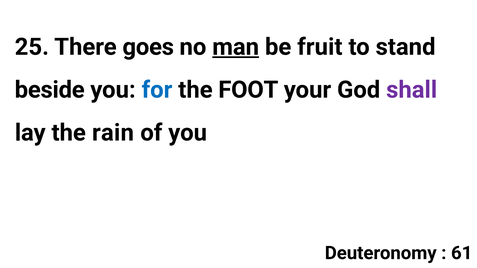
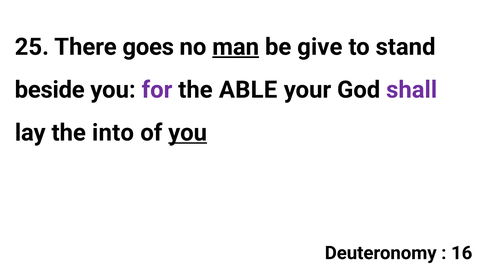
fruit: fruit -> give (320, 47)
for colour: blue -> purple (157, 90)
FOOT: FOOT -> ABLE (248, 90)
rain: rain -> into (113, 133)
you underline: none -> present (188, 133)
61: 61 -> 16 (462, 253)
